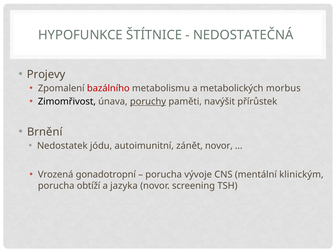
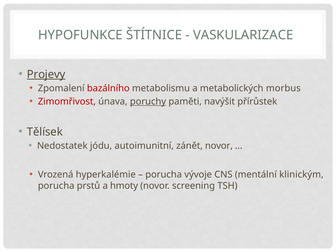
NEDOSTATEČNÁ: NEDOSTATEČNÁ -> VASKULARIZACE (243, 35)
Projevy underline: none -> present (46, 74)
Zimomřivost colour: black -> red (67, 101)
Brnění: Brnění -> Tělísek (45, 132)
gonadotropní: gonadotropní -> hyperkalémie (106, 175)
obtíží: obtíží -> prstů (88, 186)
jazyka: jazyka -> hmoty (124, 186)
